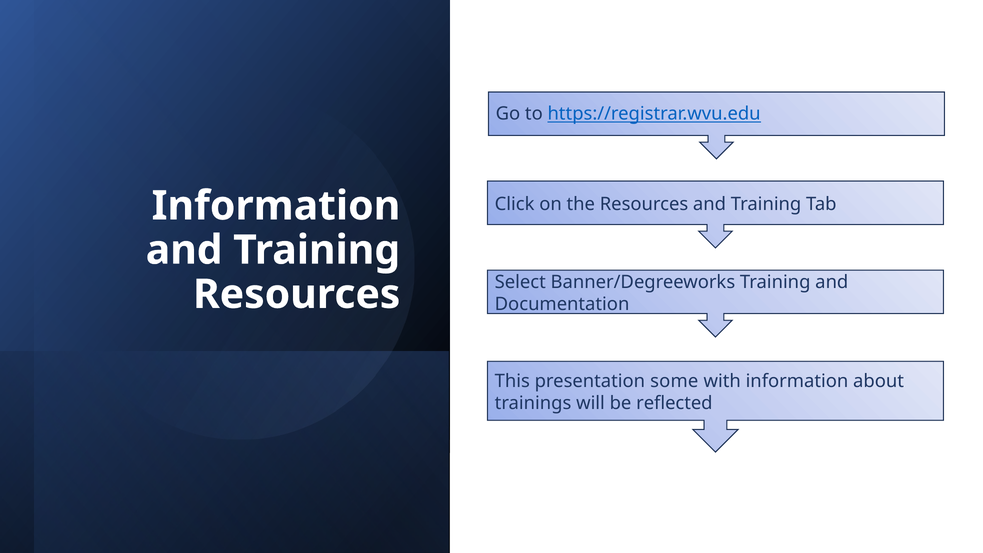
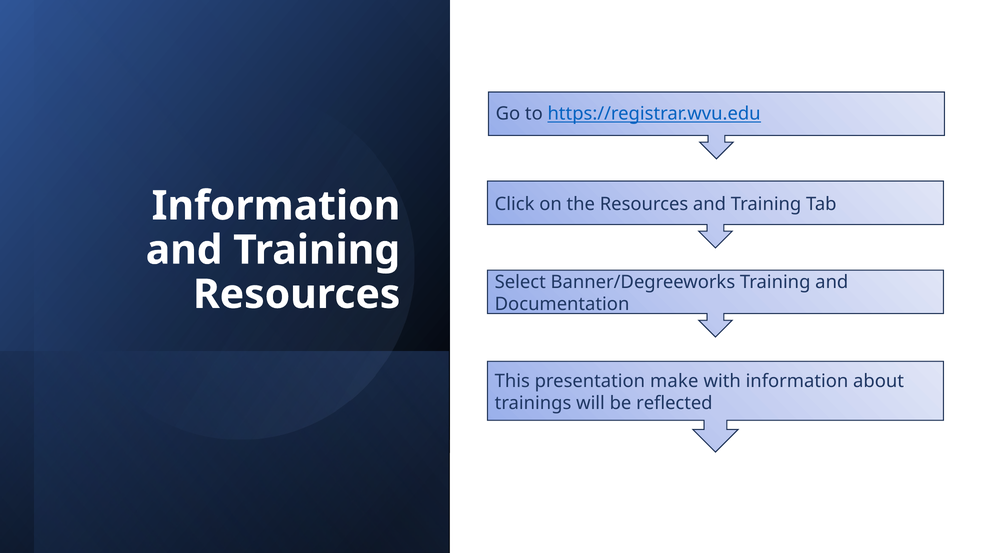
some: some -> make (674, 381)
